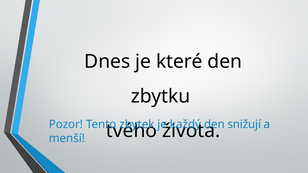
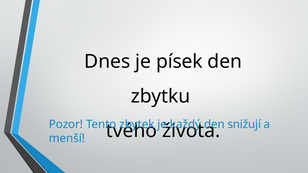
které: které -> písek (179, 62)
